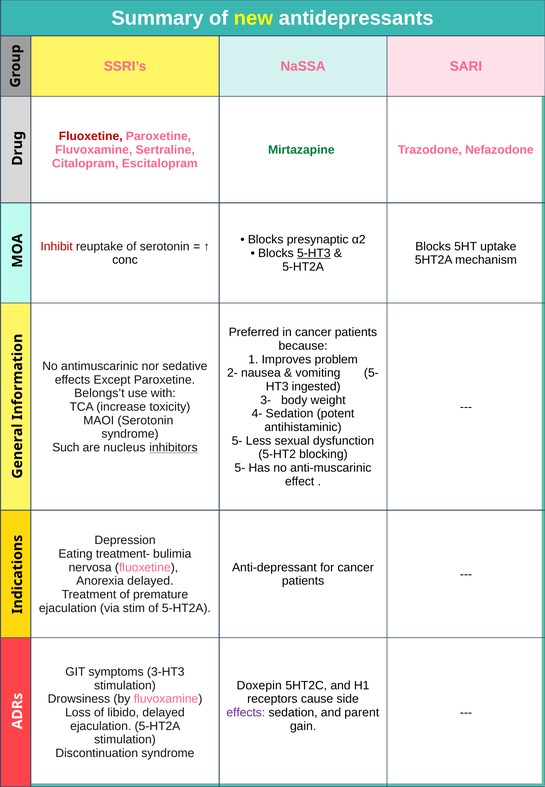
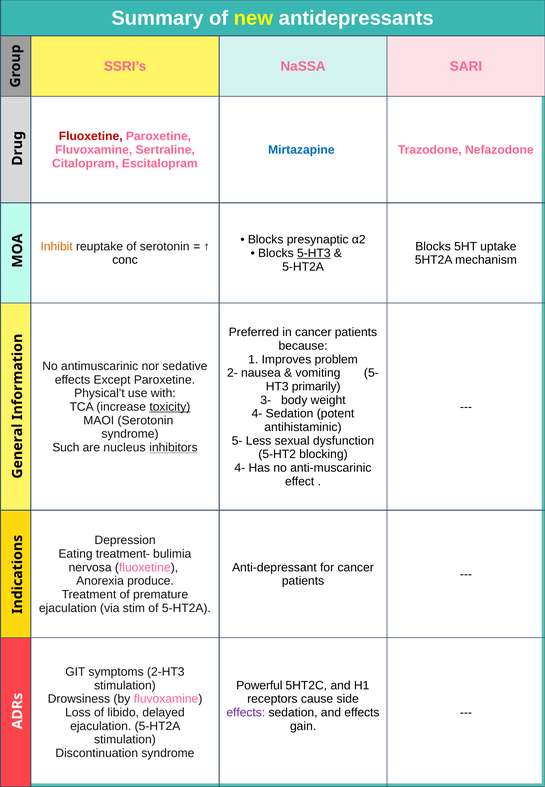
Mirtazapine colour: green -> blue (301, 150)
Inhibit colour: red -> orange (57, 246)
ingested: ingested -> primarily (316, 387)
Belongs’t: Belongs’t -> Physical’t (99, 393)
toxicity underline: none -> present (170, 407)
5-: 5- -> 4- (240, 468)
Anorexia delayed: delayed -> produce (150, 581)
3-HT3: 3-HT3 -> 2-HT3 (166, 672)
Doxepin: Doxepin -> Powerful (259, 686)
and parent: parent -> effects (362, 713)
